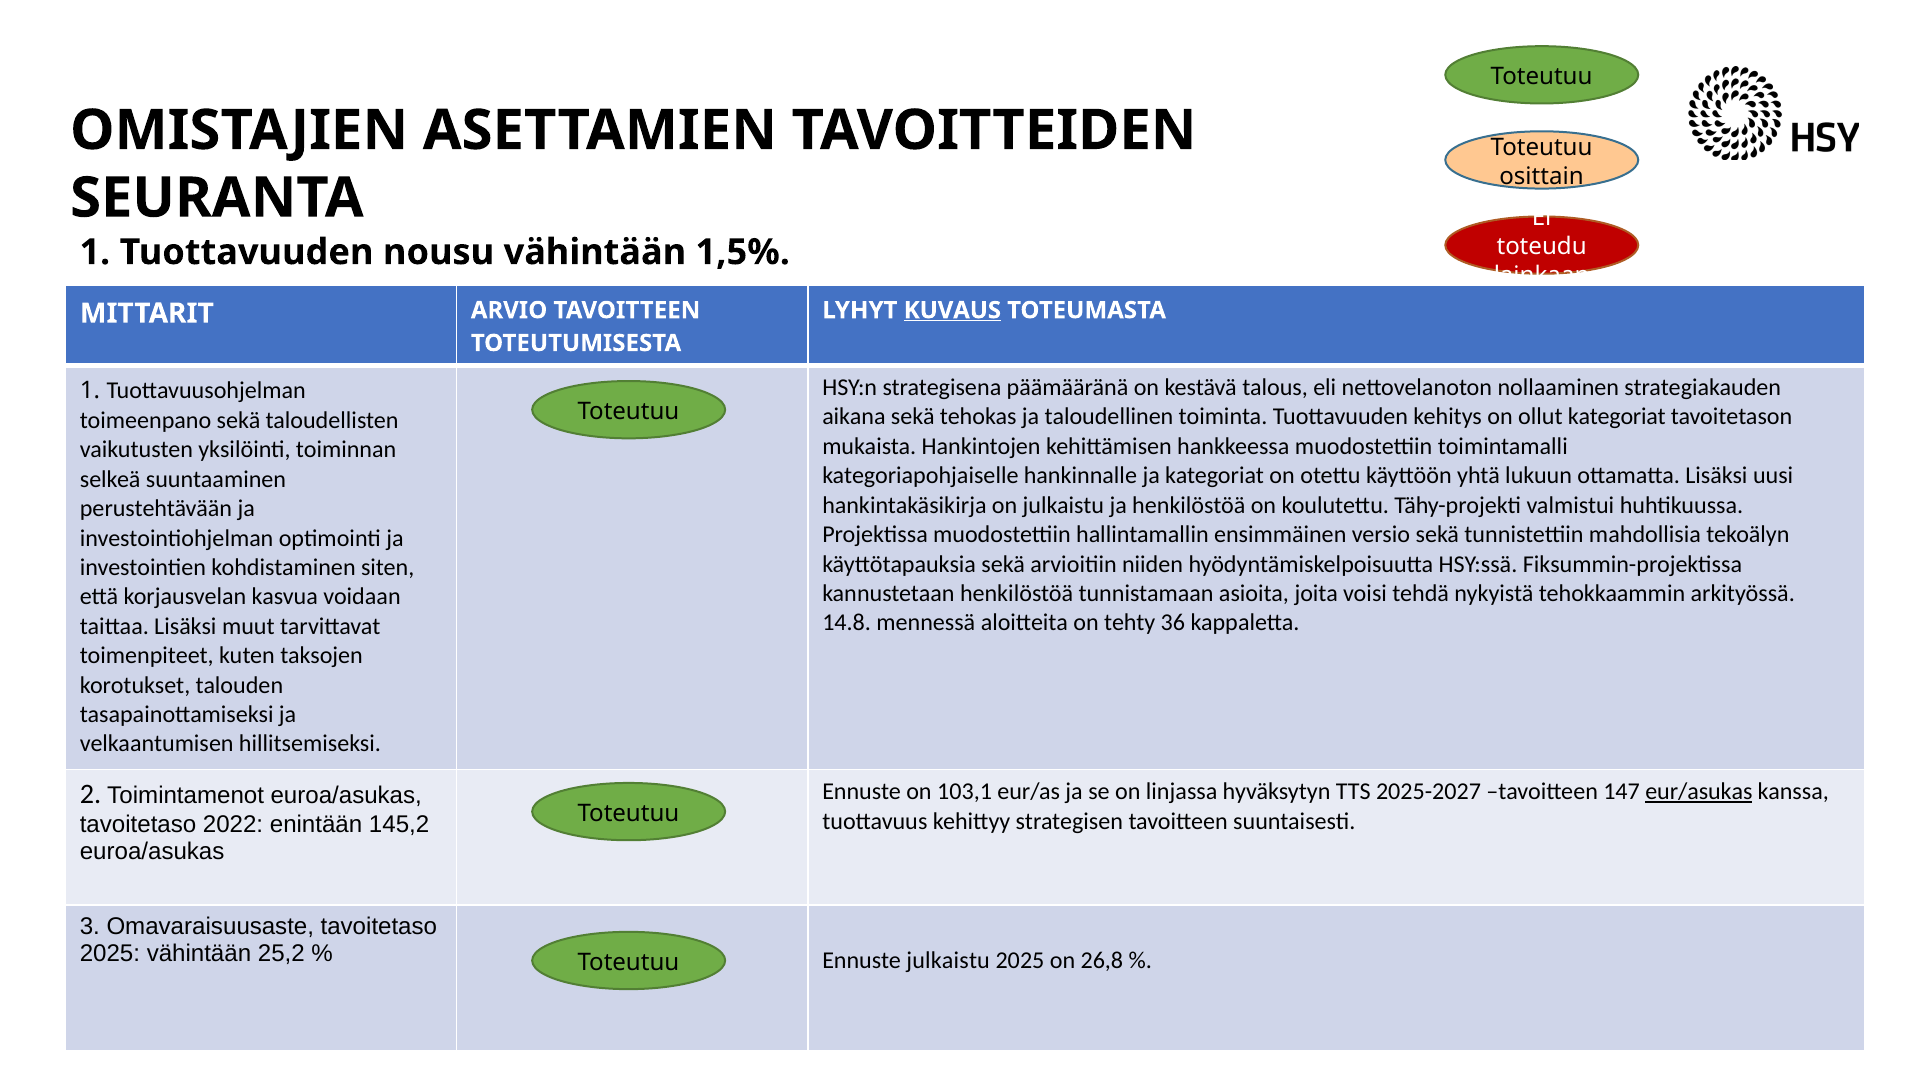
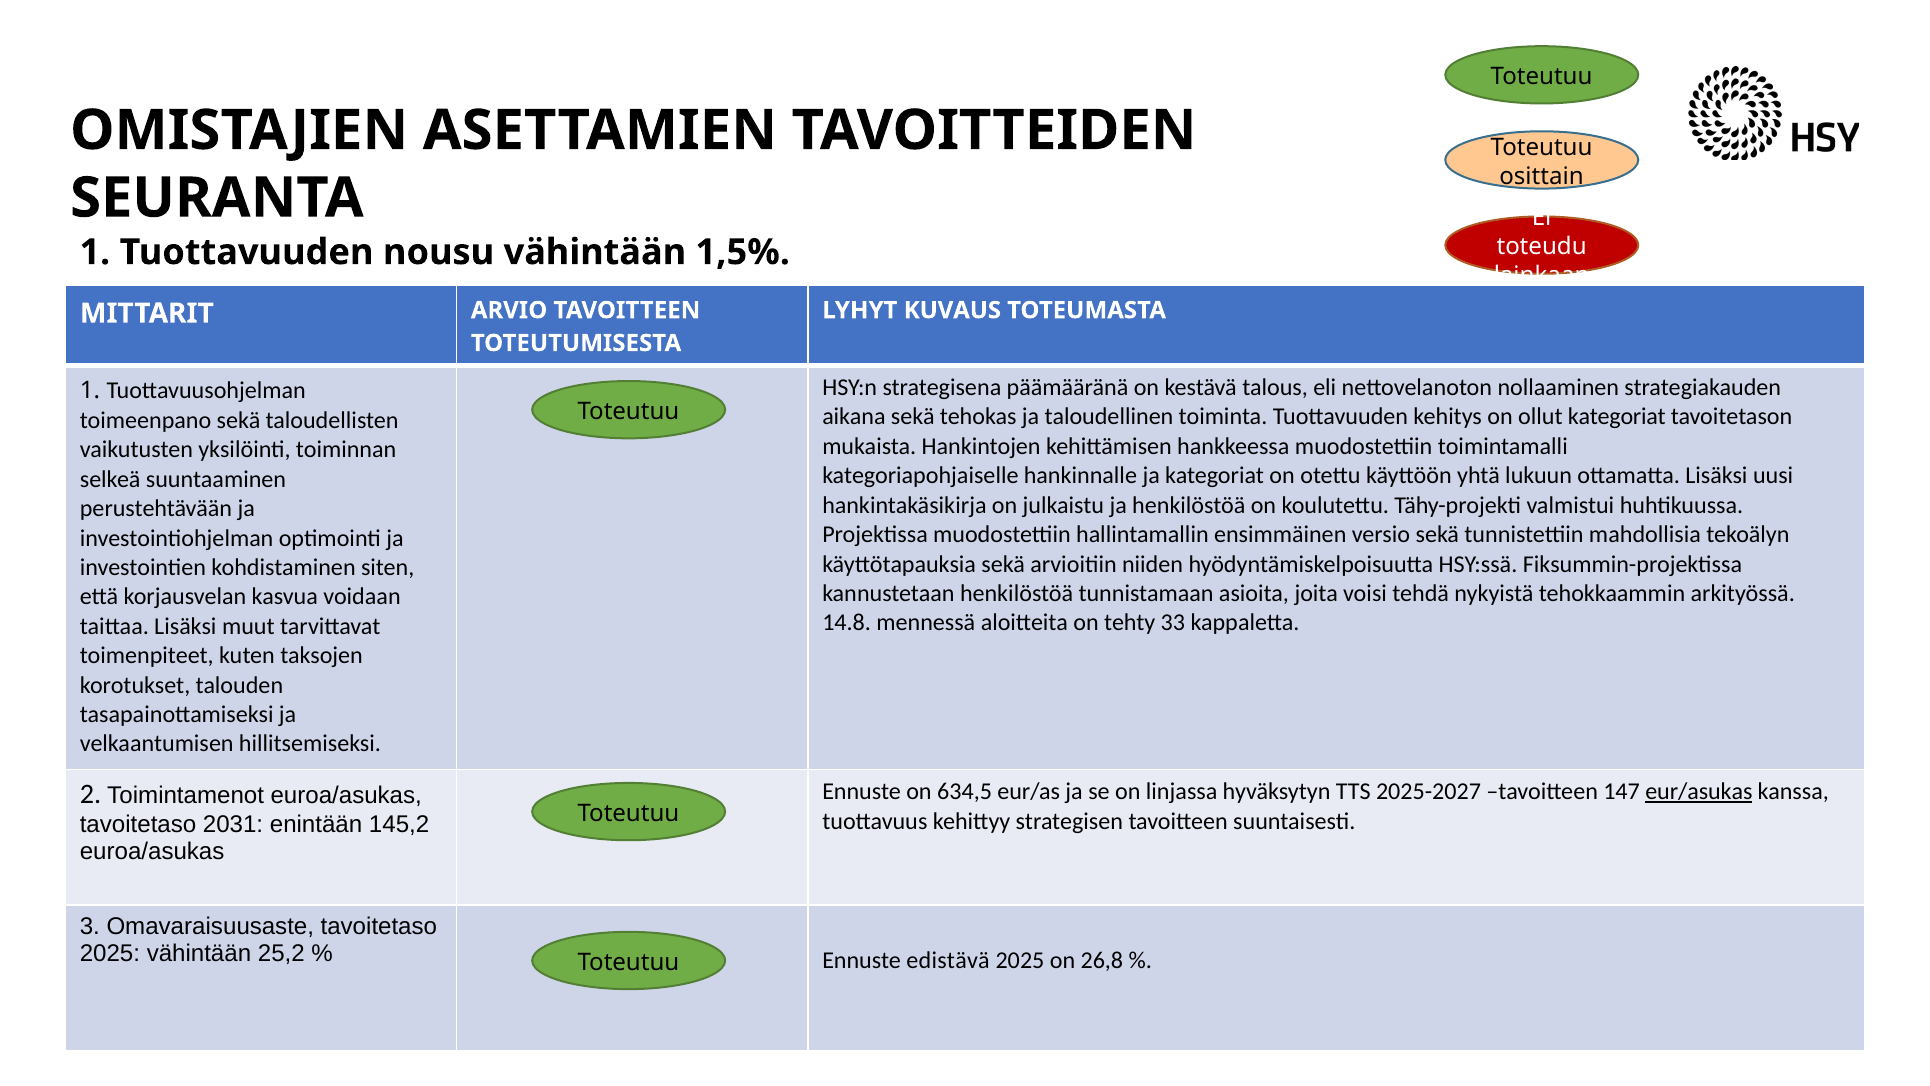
KUVAUS underline: present -> none (952, 310)
36: 36 -> 33 (1173, 623)
103,1: 103,1 -> 634,5 (965, 791)
2022: 2022 -> 2031 (233, 825)
Ennuste julkaistu: julkaistu -> edistävä (948, 960)
